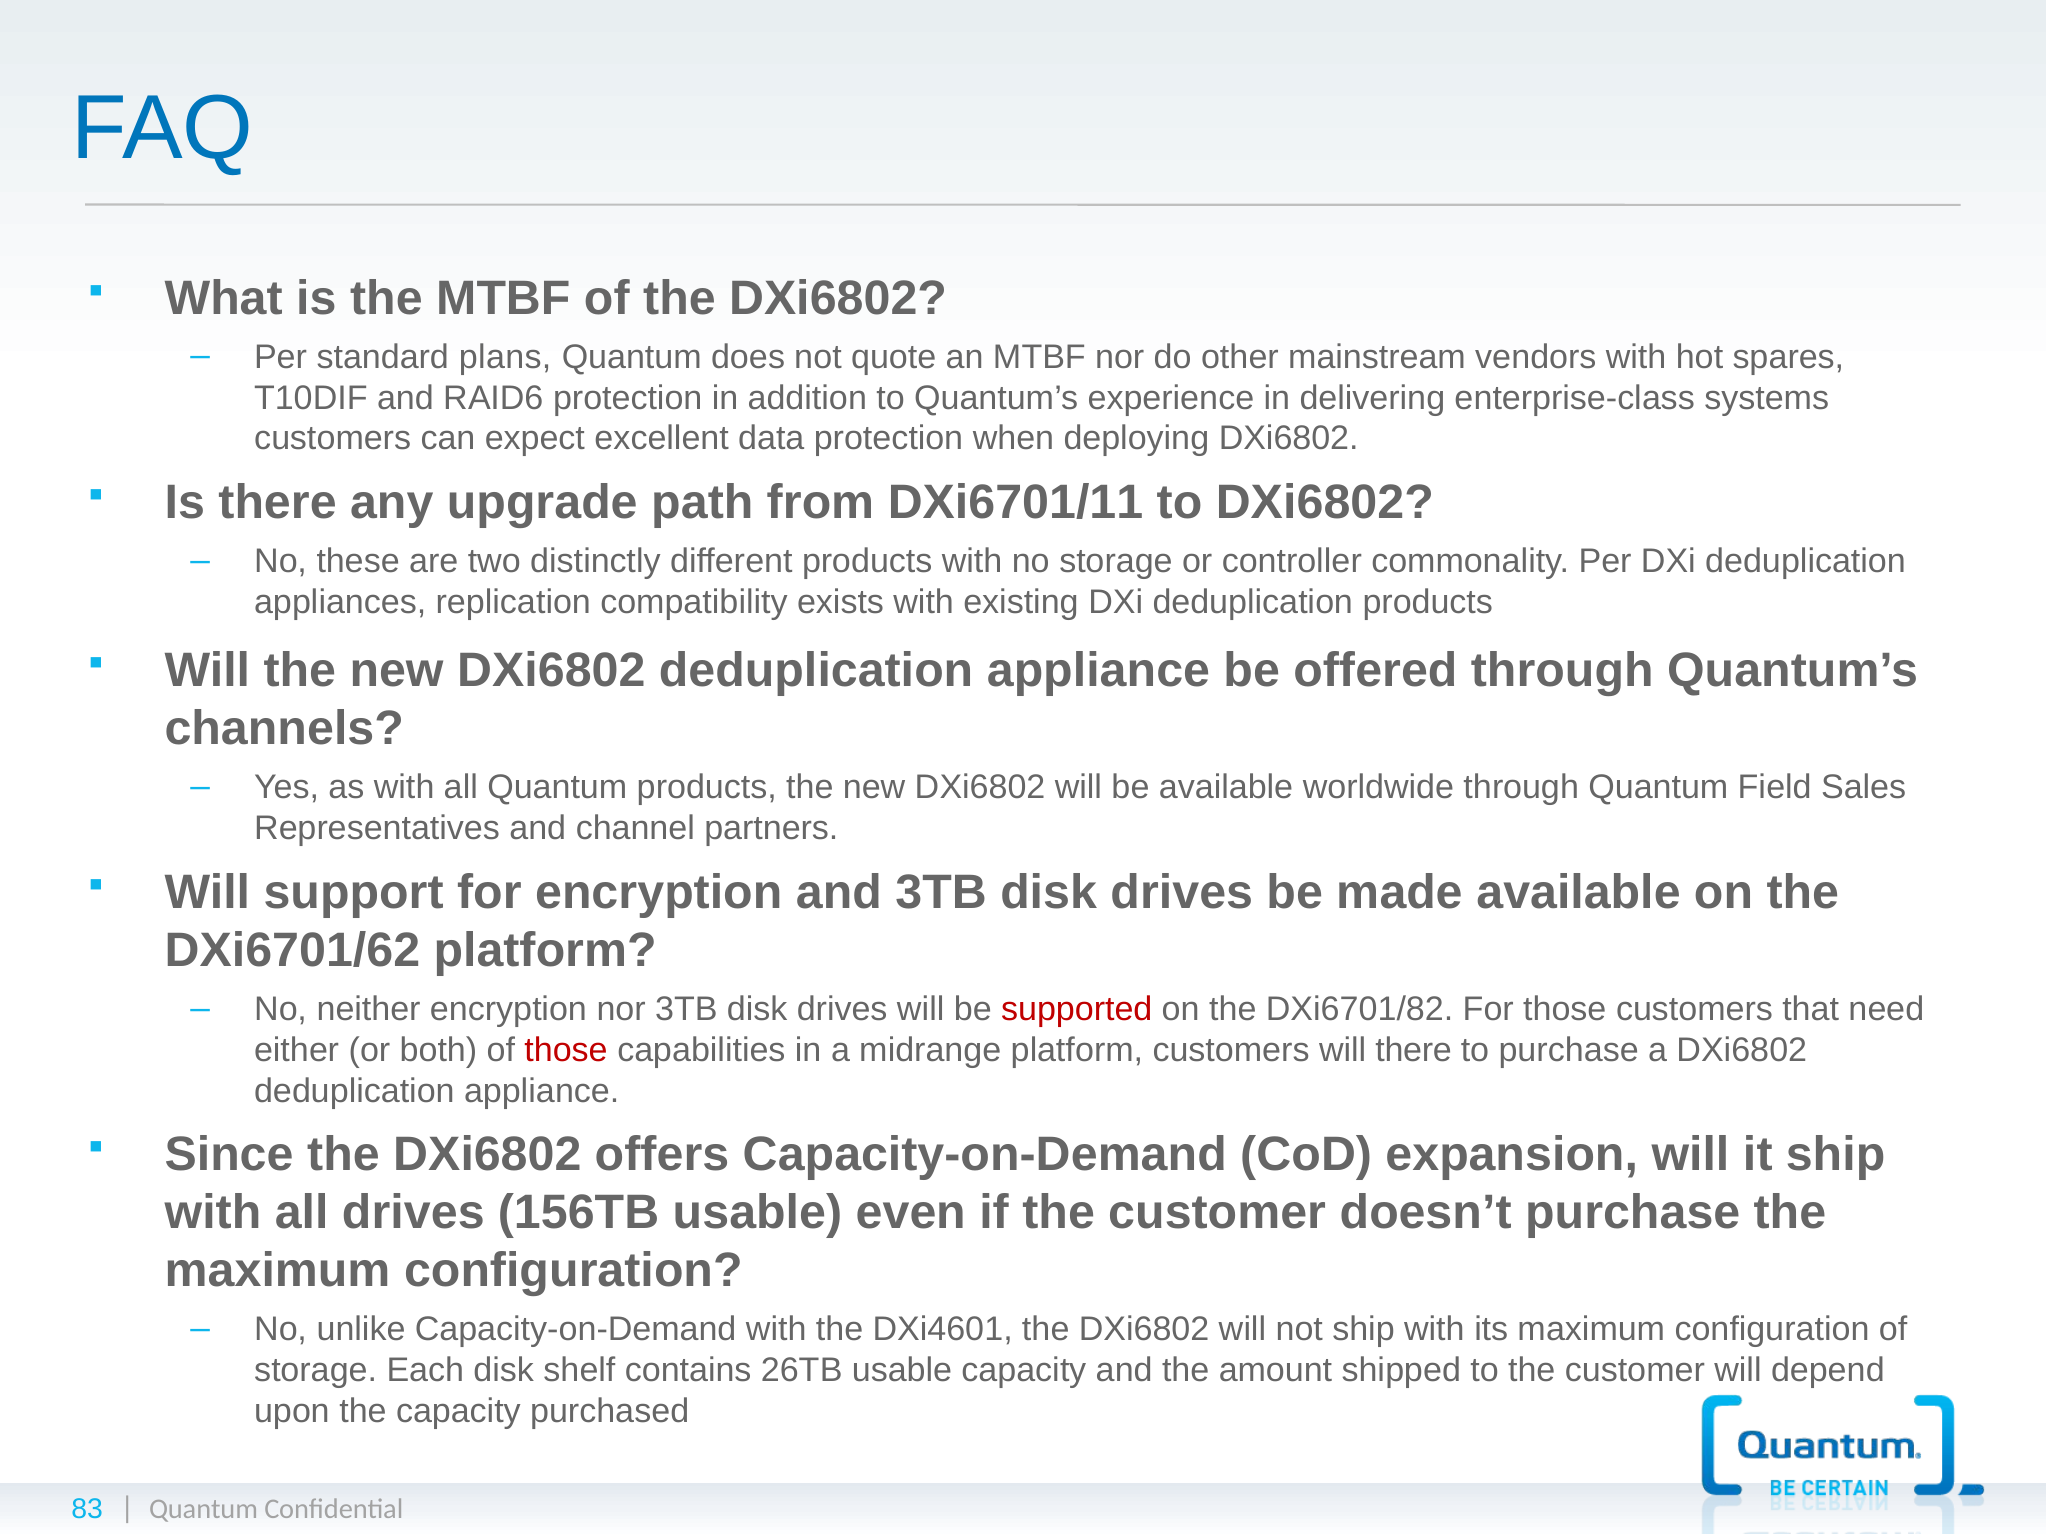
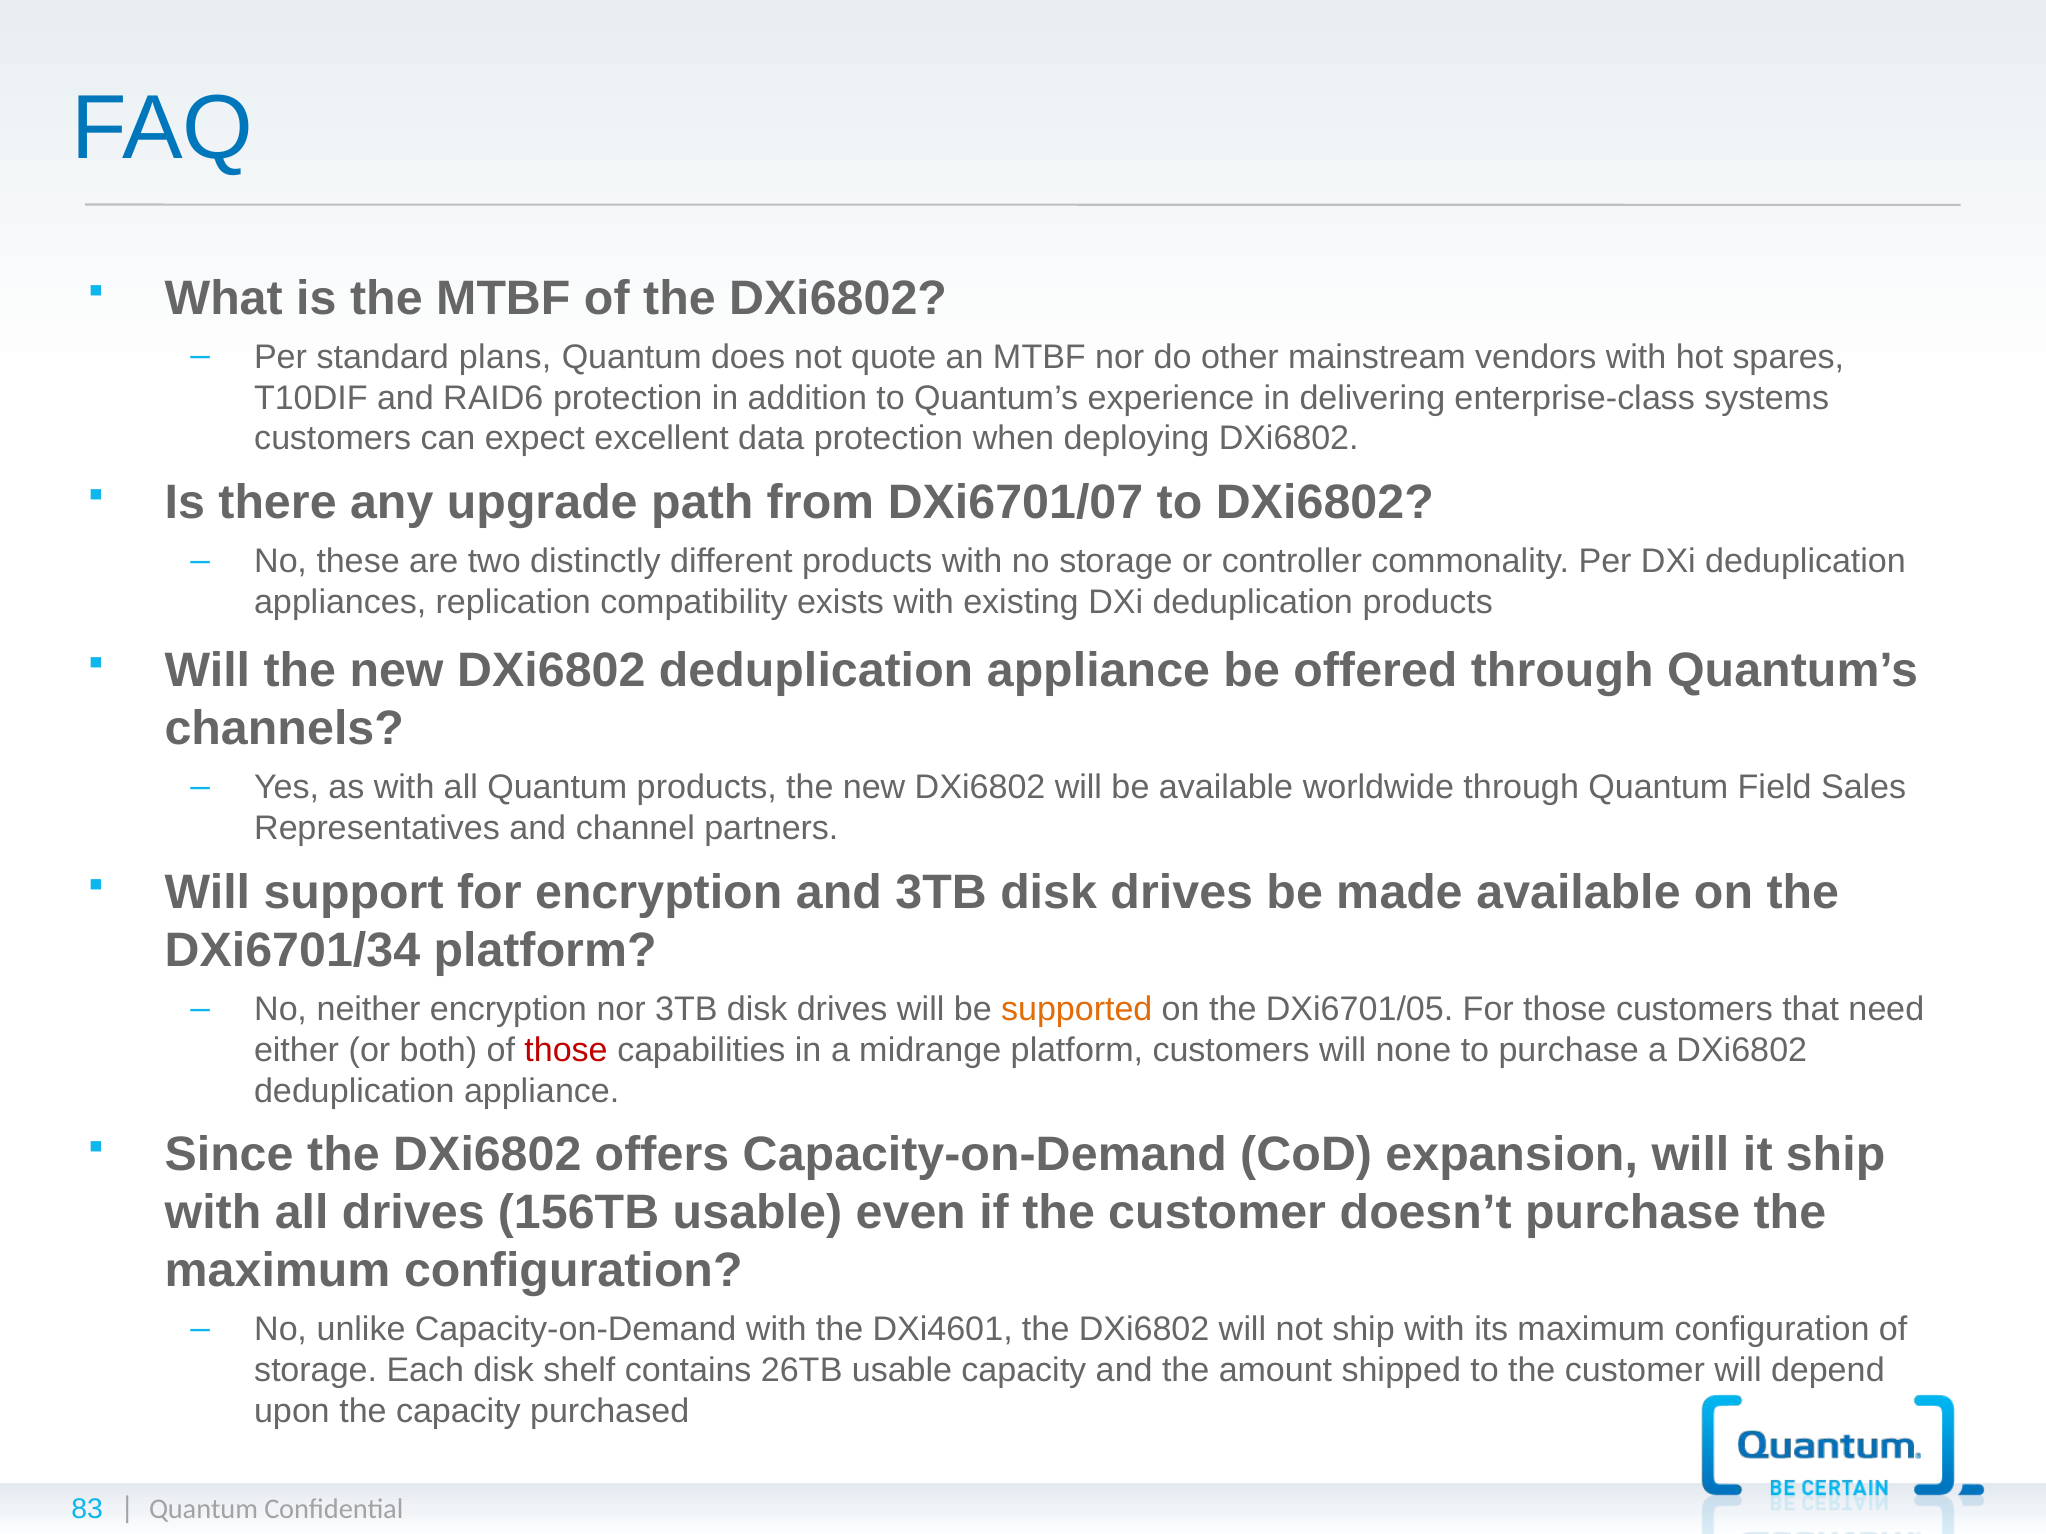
DXi6701/11: DXi6701/11 -> DXi6701/07 (1016, 503)
DXi6701/62: DXi6701/62 -> DXi6701/34 (292, 951)
supported colour: red -> orange (1077, 1009)
DXi6701/82: DXi6701/82 -> DXi6701/05 (1360, 1009)
will there: there -> none (1413, 1050)
